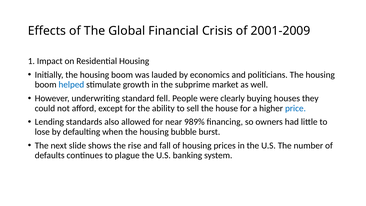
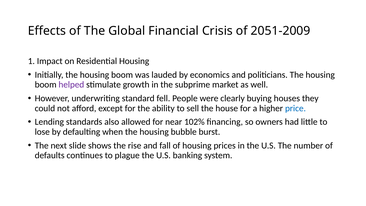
2001-2009: 2001-2009 -> 2051-2009 (281, 31)
helped colour: blue -> purple (71, 85)
989%: 989% -> 102% (194, 122)
